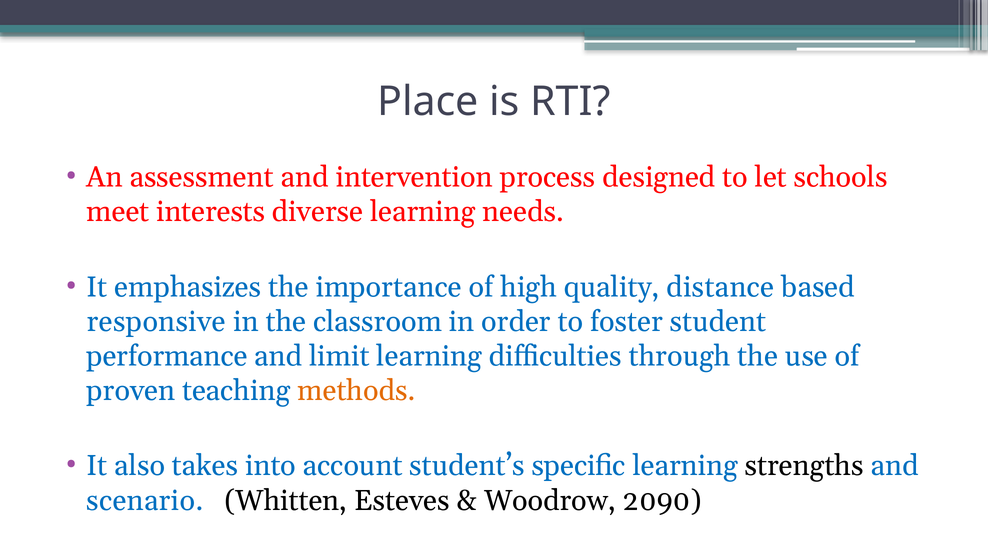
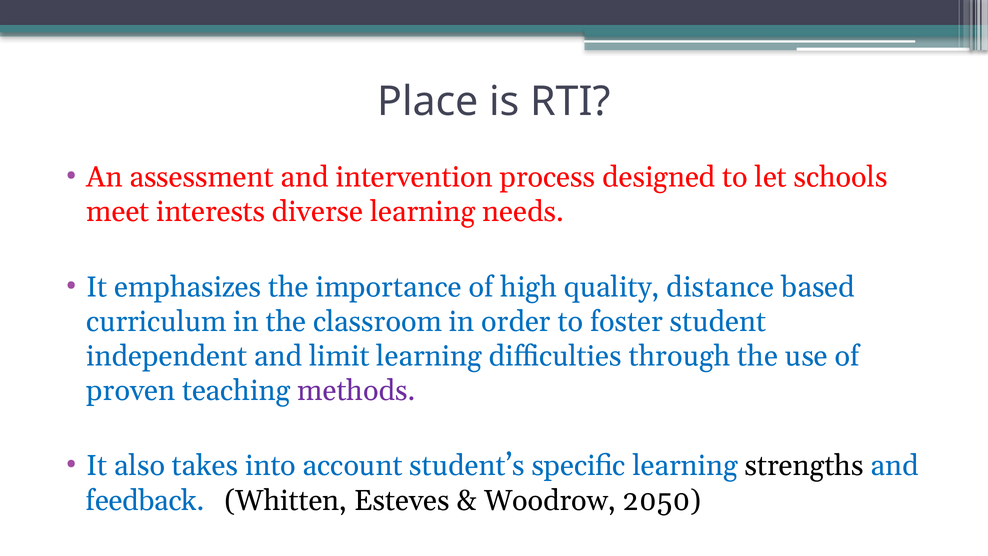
responsive: responsive -> curriculum (156, 322)
performance: performance -> independent (167, 356)
methods colour: orange -> purple (356, 391)
scenario: scenario -> feedback (145, 500)
2090: 2090 -> 2050 (662, 500)
